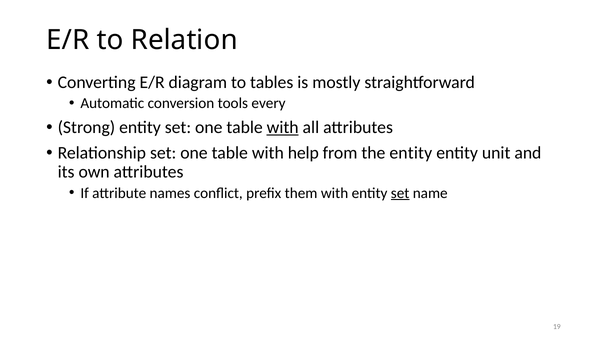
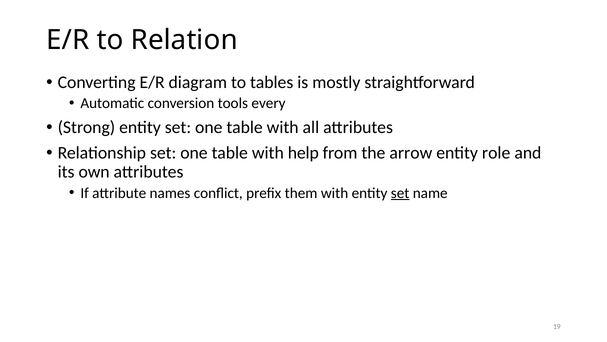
with underline: present -> none (283, 127)
the entity: entity -> arrow (411, 153)
unit: unit -> role (496, 153)
